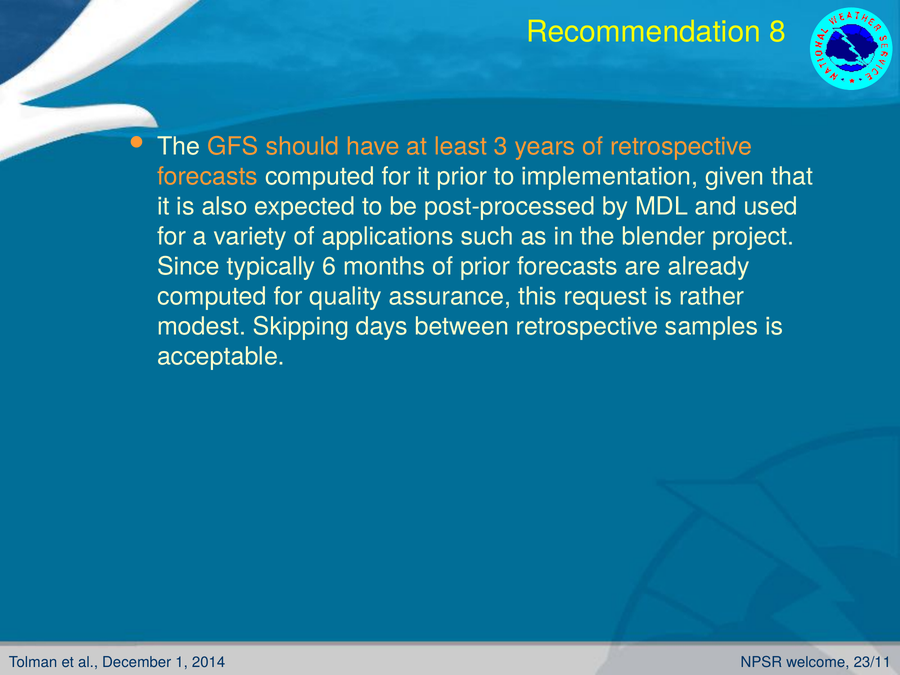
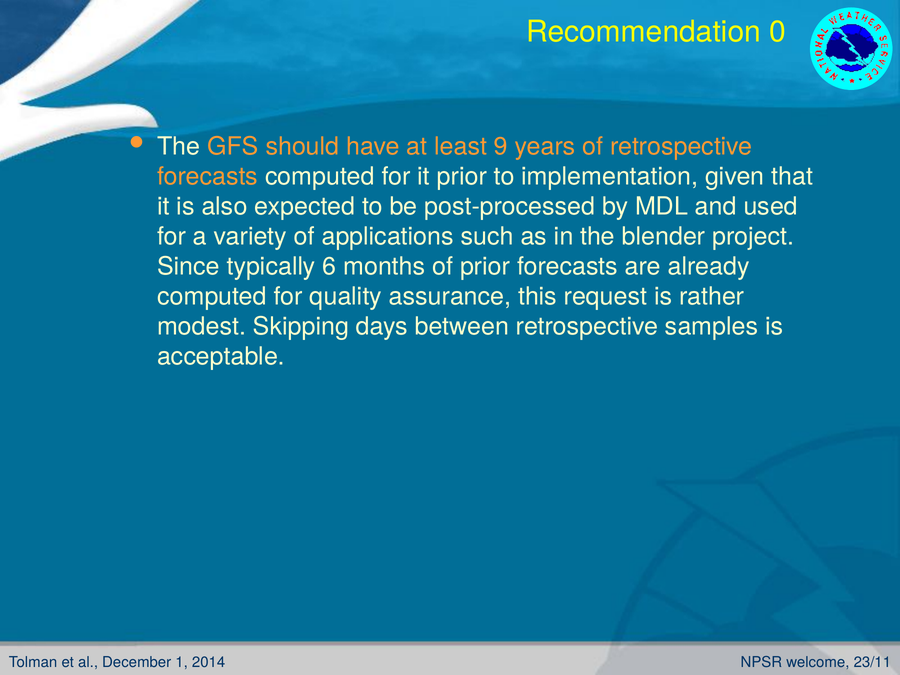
8: 8 -> 0 (778, 32)
3: 3 -> 9 (501, 146)
